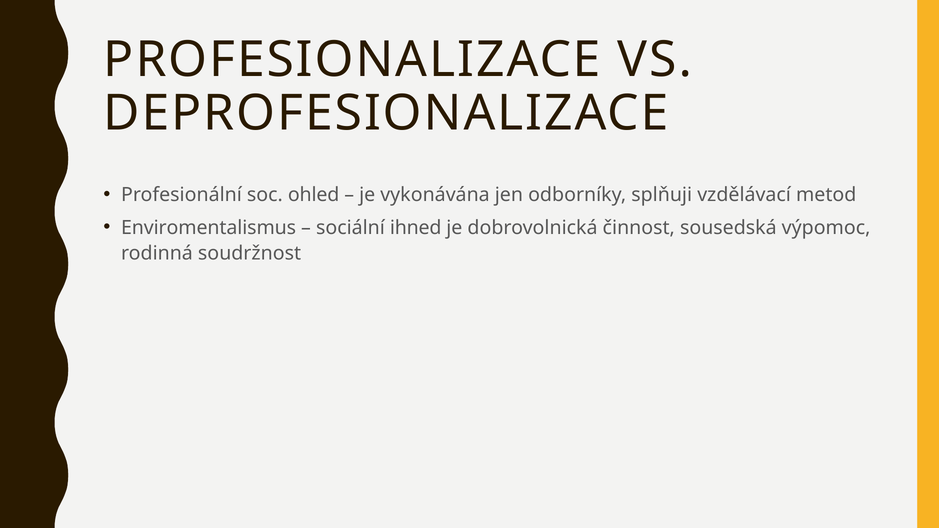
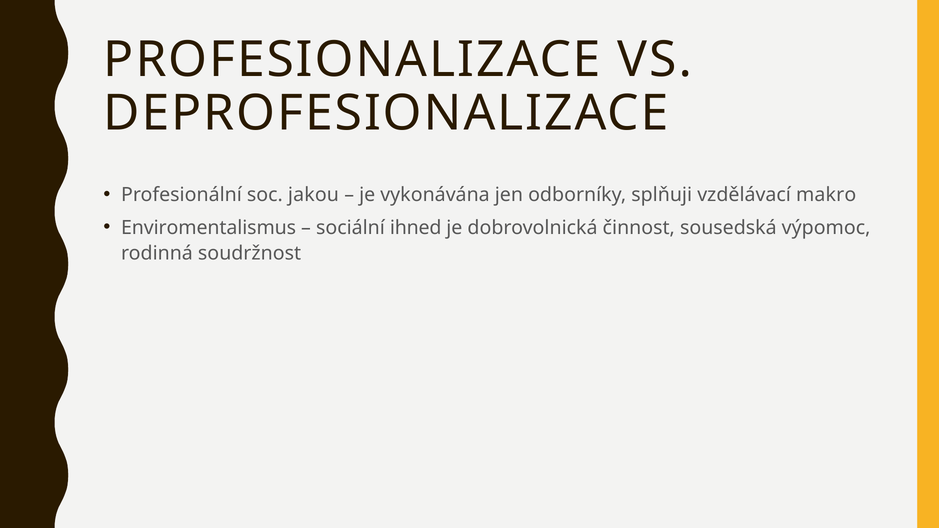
ohled: ohled -> jakou (313, 195)
metod: metod -> makro (826, 195)
